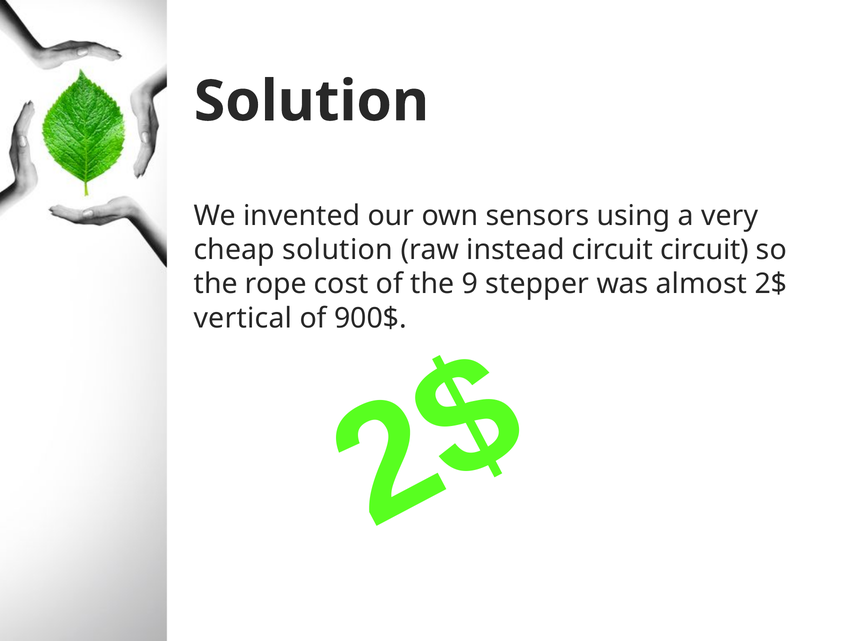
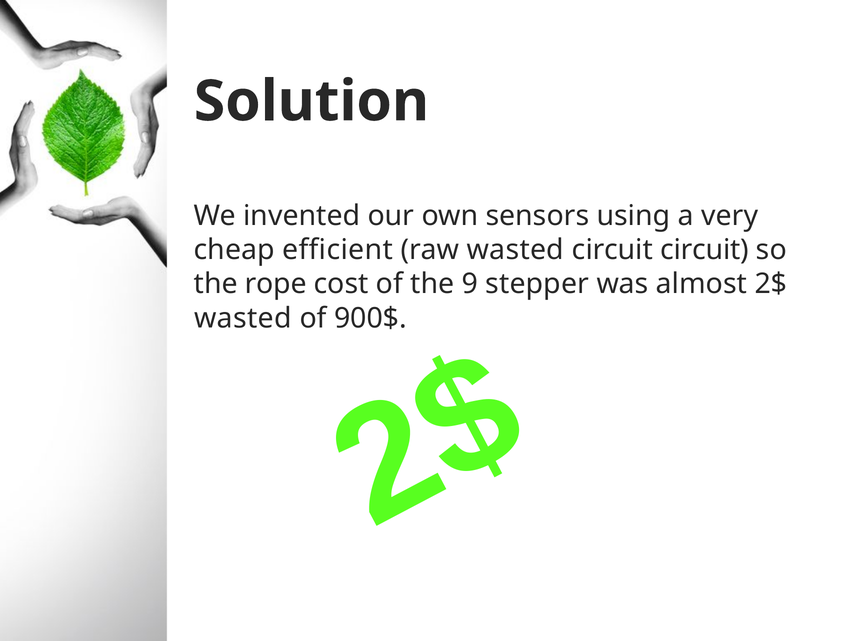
cheap solution: solution -> efficient (338, 250)
raw instead: instead -> wasted (515, 250)
vertical: vertical -> wasted (243, 318)
